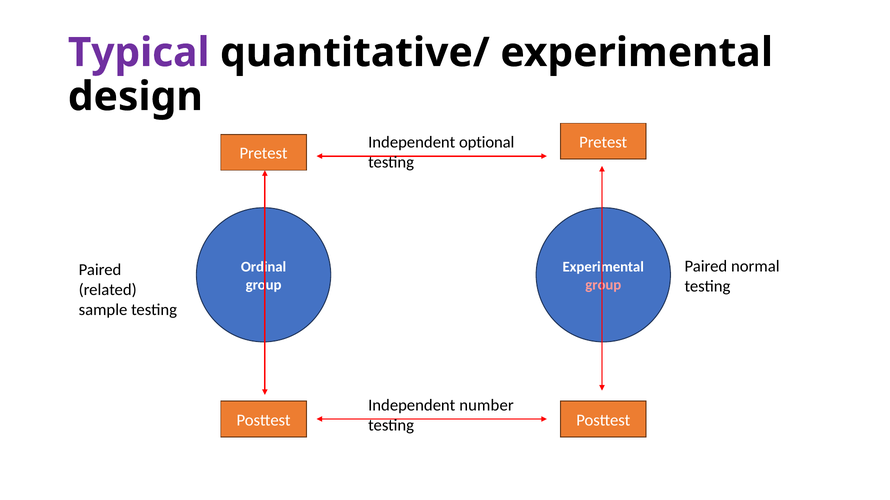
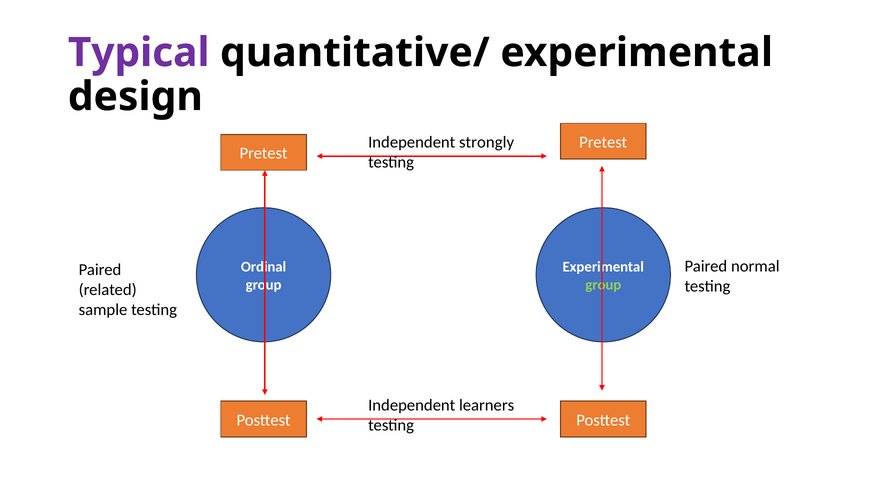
optional: optional -> strongly (487, 142)
group colour: pink -> light green (603, 285)
number: number -> learners (487, 406)
